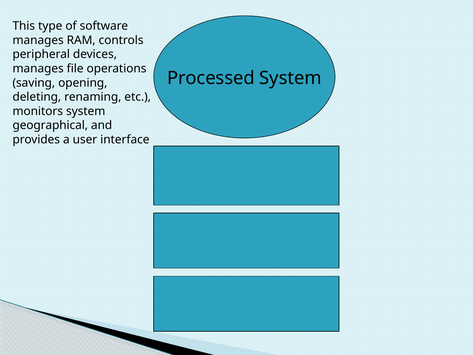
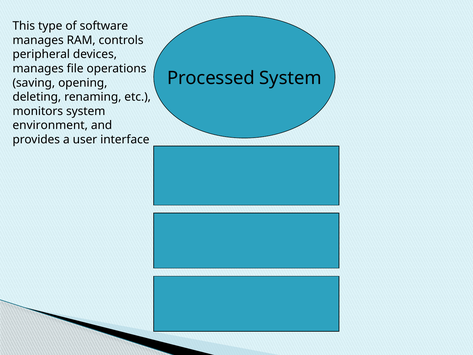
geographical: geographical -> environment (50, 125)
